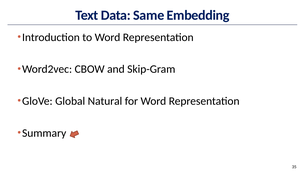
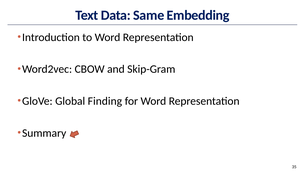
Natural: Natural -> Finding (105, 101)
